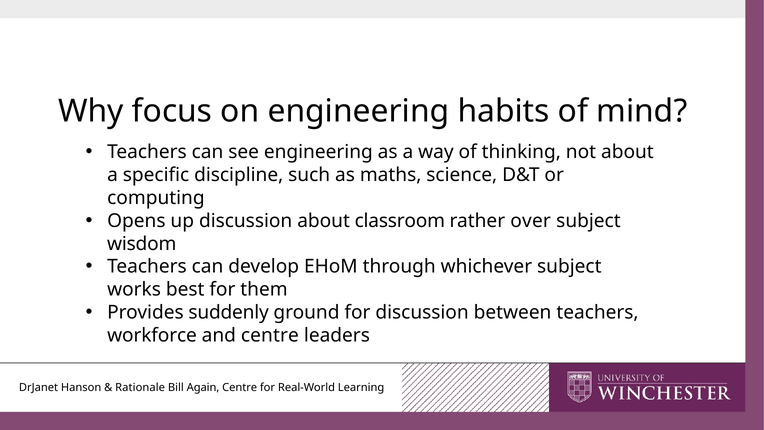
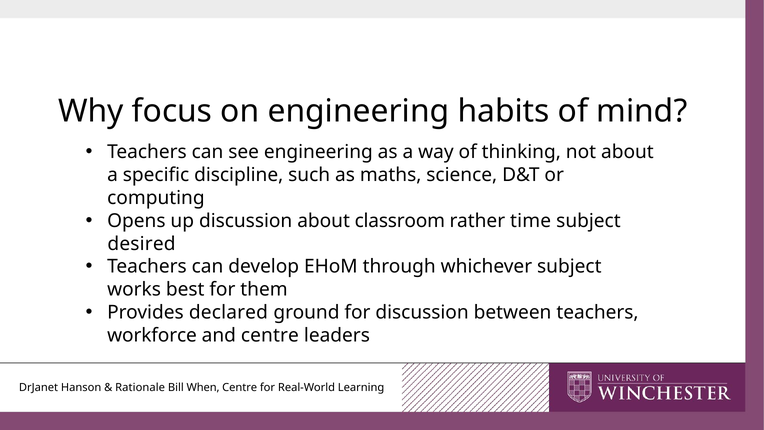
over: over -> time (531, 221)
wisdom: wisdom -> desired (142, 244)
suddenly: suddenly -> declared (228, 312)
Again: Again -> When (203, 387)
